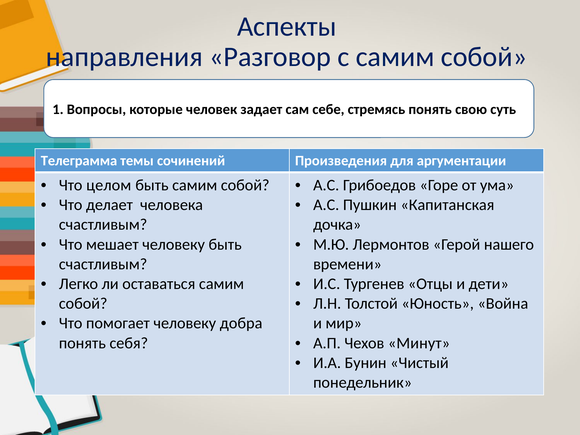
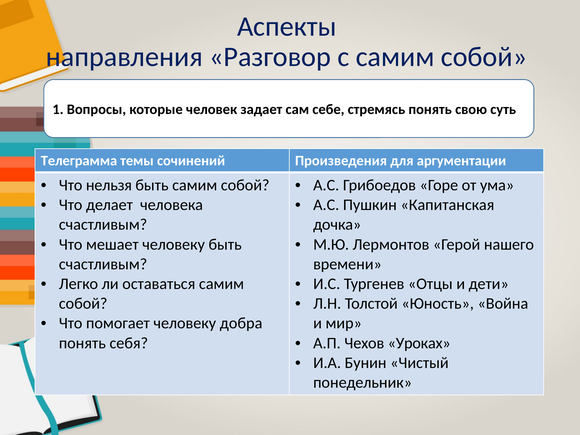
целом: целом -> нельзя (109, 185)
Минут: Минут -> Уроках (419, 343)
